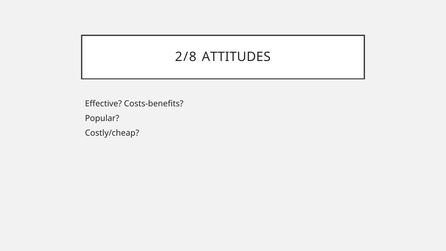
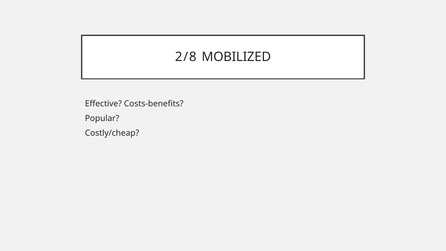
ATTITUDES: ATTITUDES -> MOBILIZED (236, 57)
